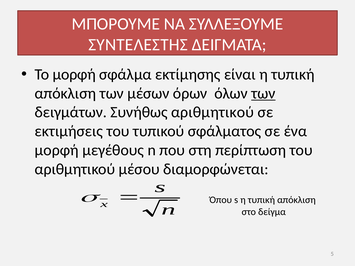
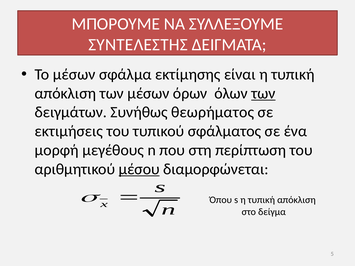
Το μορφή: μορφή -> μέσων (74, 74)
Συνήθως αριθμητικού: αριθμητικού -> θεωρήματος (213, 112)
μέσου underline: none -> present (139, 169)
